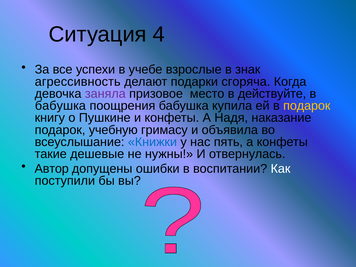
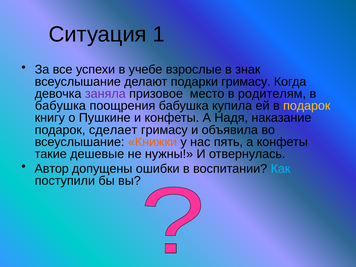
4: 4 -> 1 (159, 34)
агрессивность: агрессивность -> всеуслышание (78, 82)
подарки сгоряча: сгоряча -> гримасу (246, 82)
действуйте: действуйте -> родителям (272, 94)
учебную: учебную -> сделает (113, 130)
Книжки colour: blue -> orange (152, 142)
Как colour: white -> light blue (281, 169)
